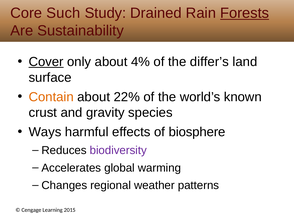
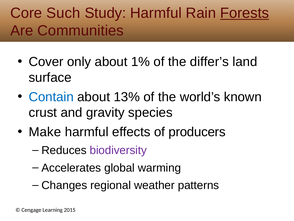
Study Drained: Drained -> Harmful (156, 13)
Sustainability: Sustainability -> Communities (81, 31)
Cover underline: present -> none (46, 62)
4%: 4% -> 1% (141, 62)
Contain colour: orange -> blue (51, 97)
22%: 22% -> 13% (127, 97)
Ways: Ways -> Make (45, 132)
biosphere: biosphere -> producers (197, 132)
